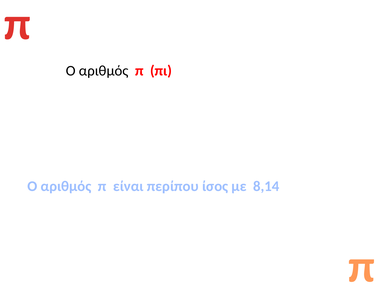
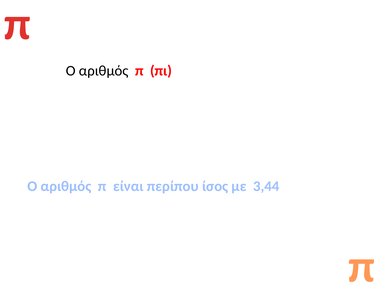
8,14: 8,14 -> 3,44 (266, 186)
